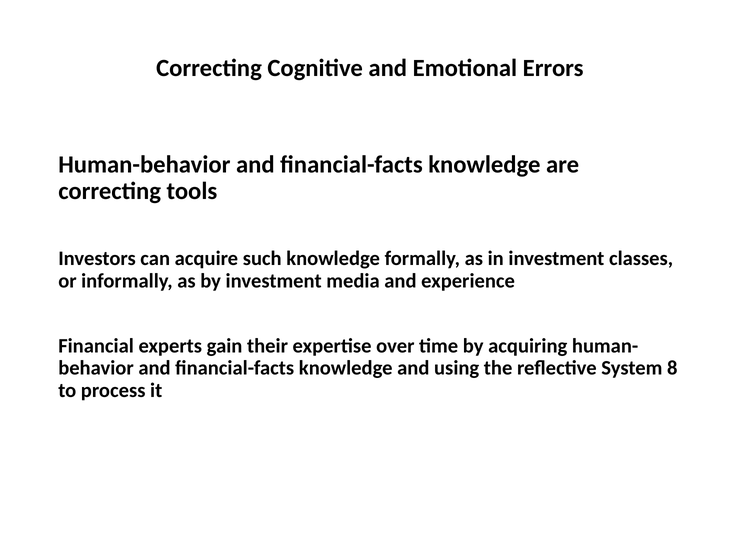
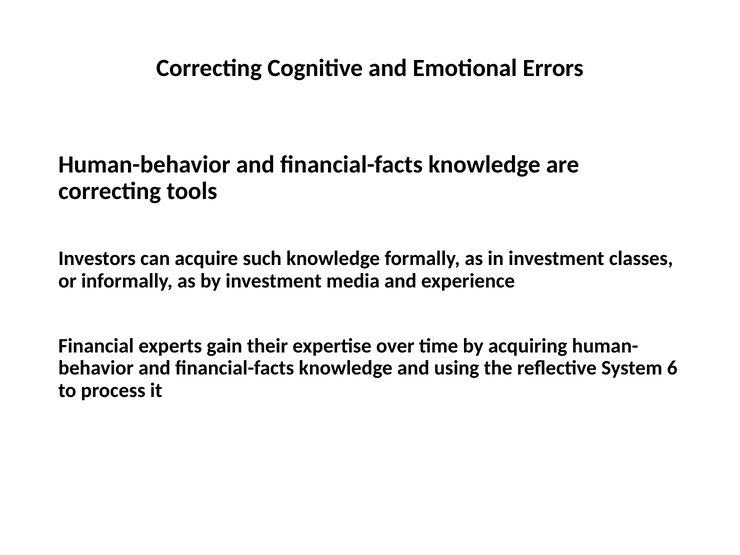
8: 8 -> 6 (672, 368)
